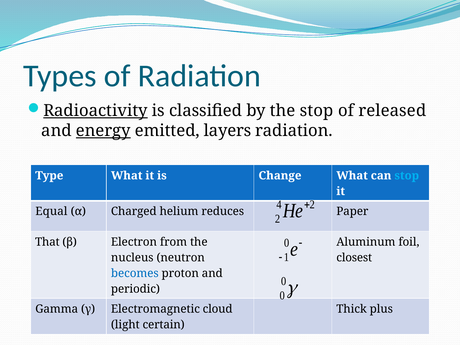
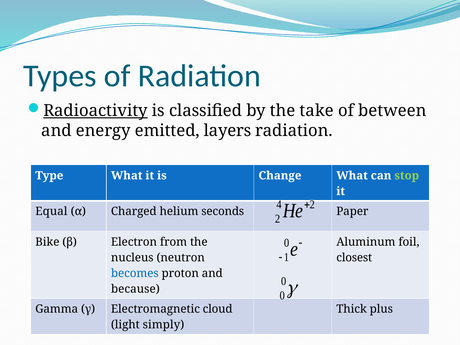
the stop: stop -> take (317, 111)
released: released -> between (392, 111)
energy underline: present -> none (103, 131)
stop colour: light blue -> light green (407, 176)
reduces: reduces -> seconds (223, 212)
That: That -> Bike (47, 242)
periodic: periodic -> because (135, 289)
certain: certain -> simply (164, 325)
